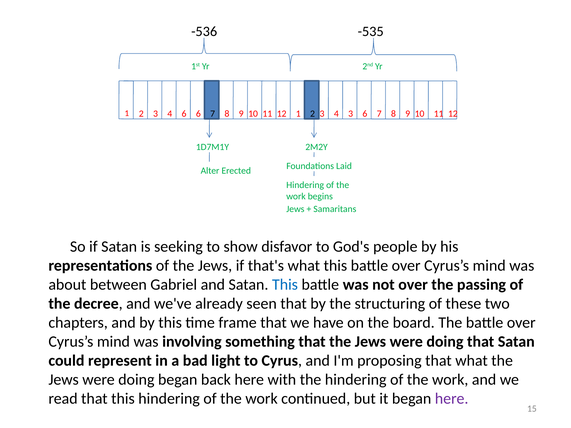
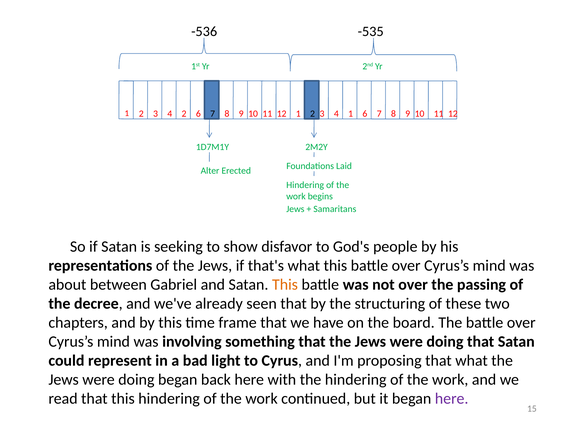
4 6: 6 -> 2 (184, 114)
4 3: 3 -> 1 (351, 114)
This colour: blue -> orange (285, 285)
